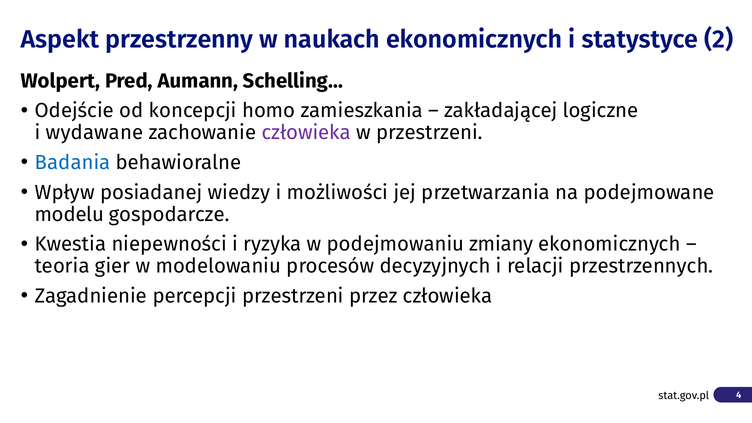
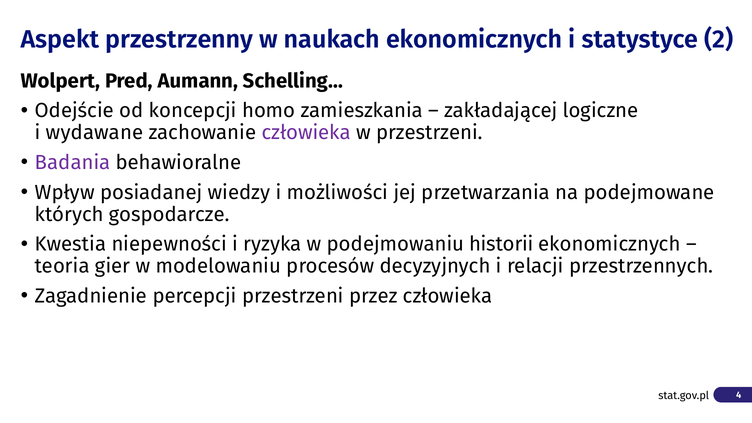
Badania colour: blue -> purple (73, 162)
modelu: modelu -> których (69, 214)
zmiany: zmiany -> historii (501, 244)
